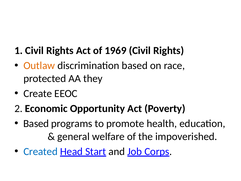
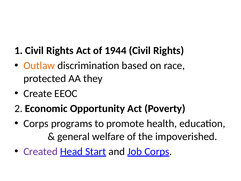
1969: 1969 -> 1944 (116, 51)
Based: Based -> Corps (36, 123)
Created colour: blue -> purple (41, 151)
